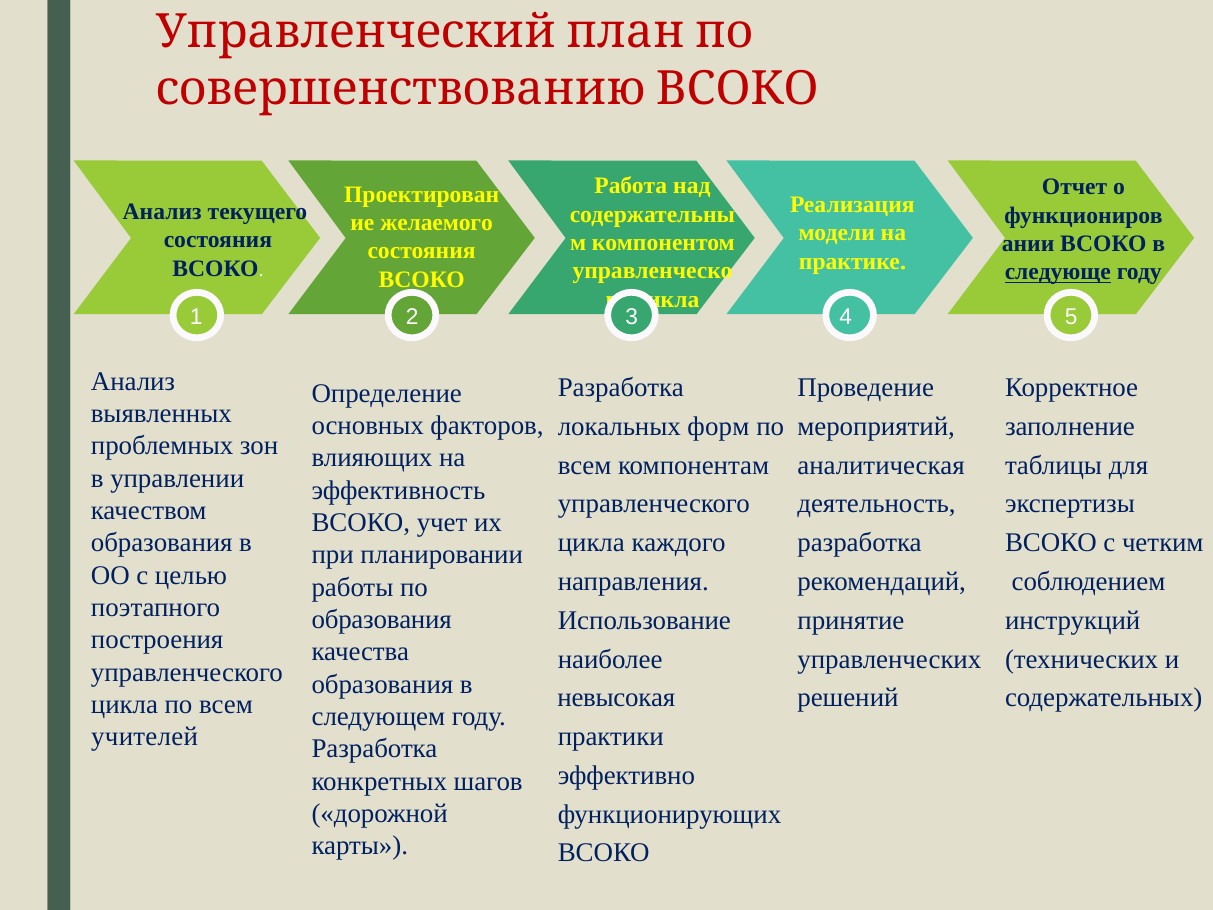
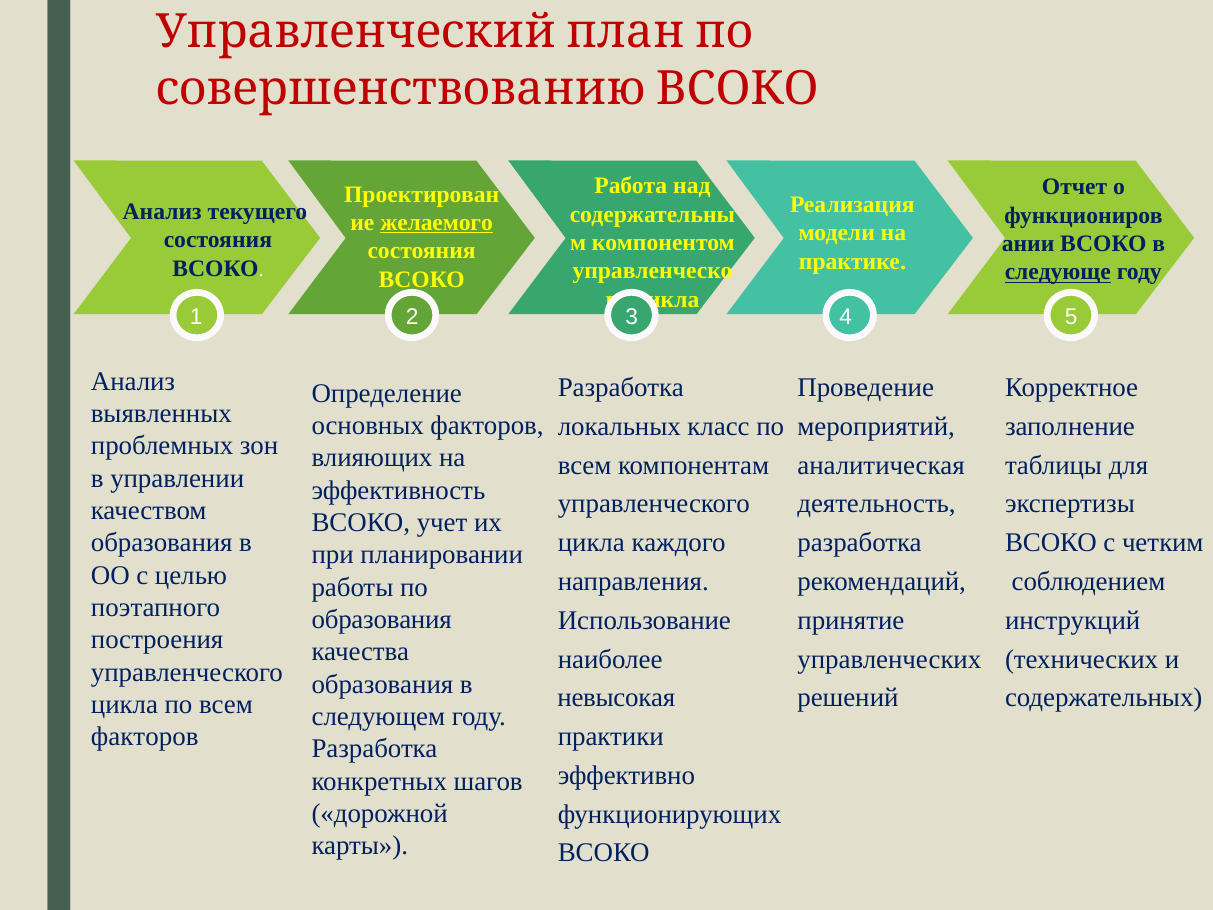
желаемого underline: none -> present (437, 223)
форм: форм -> класс (719, 426)
учителей: учителей -> факторов (145, 737)
